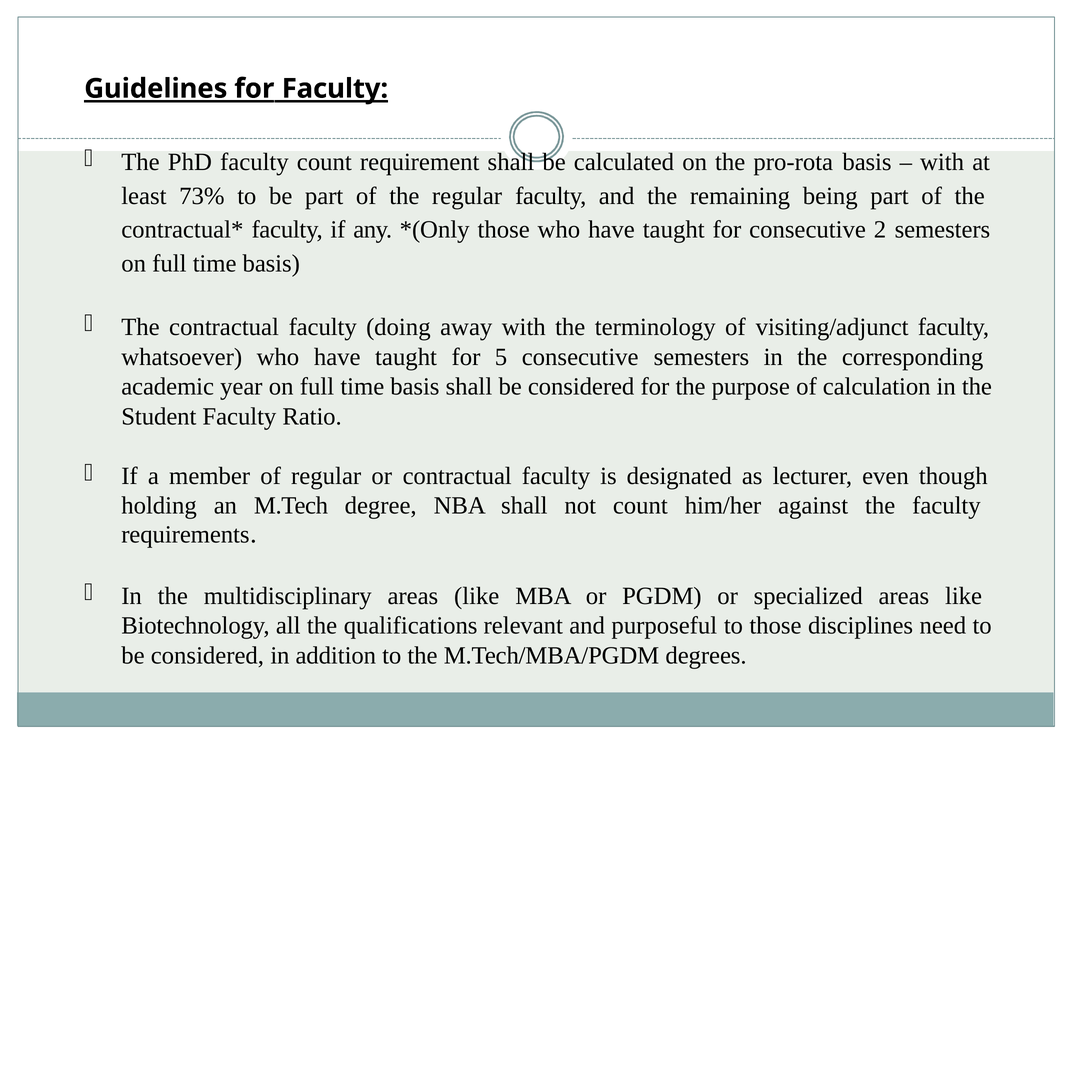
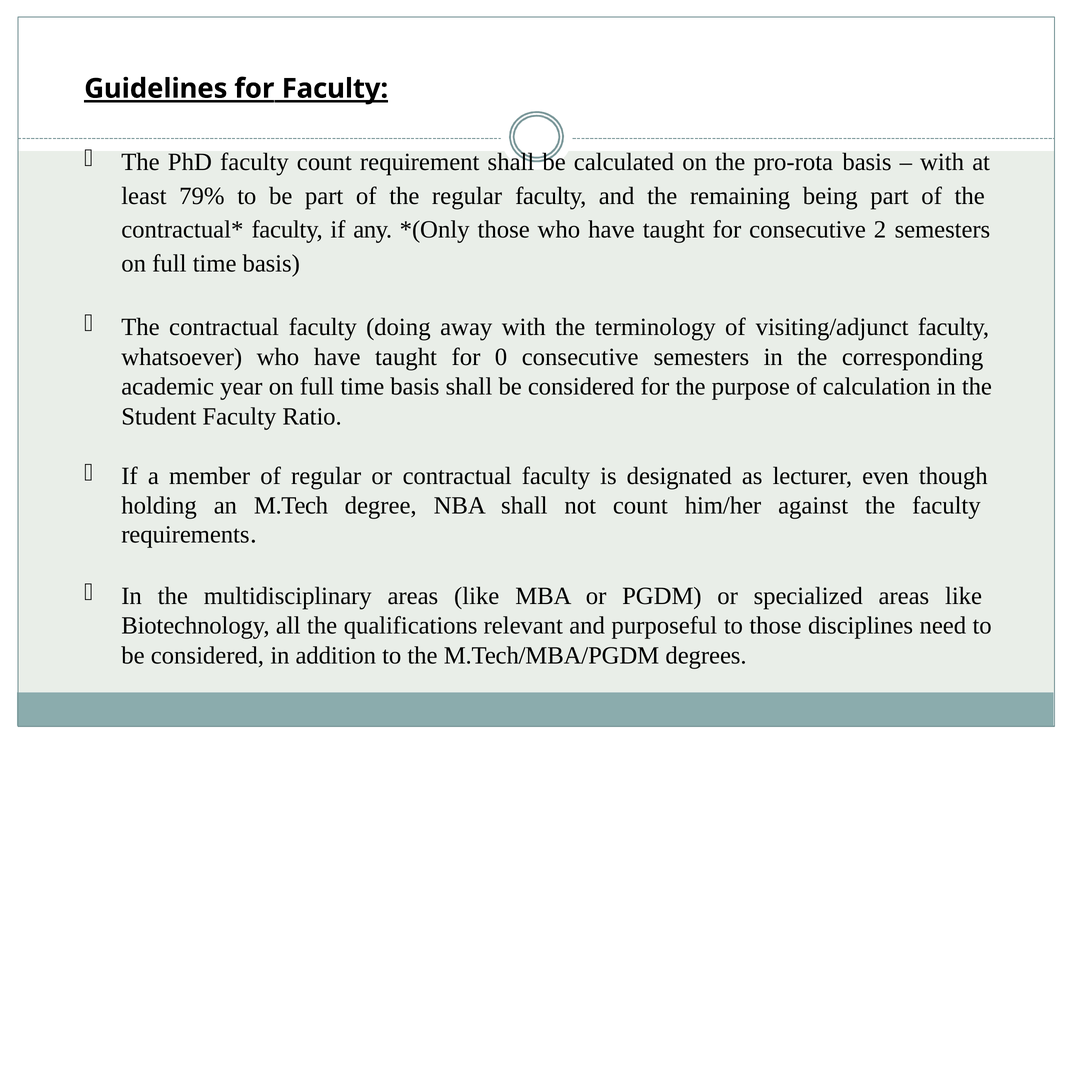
73%: 73% -> 79% (202, 196)
5: 5 -> 0 (501, 357)
